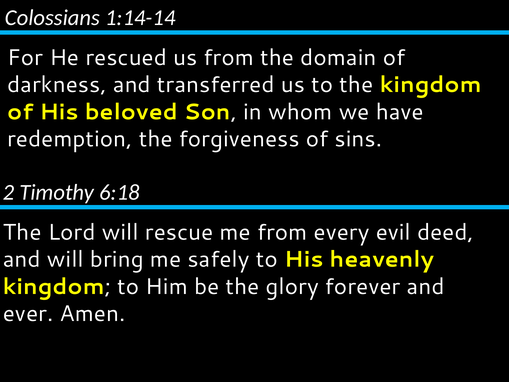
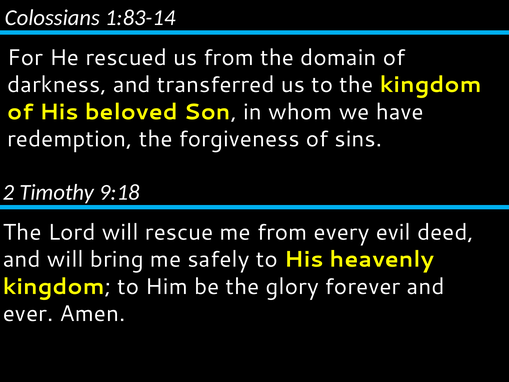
1:14-14: 1:14-14 -> 1:83-14 (140, 18)
6:18: 6:18 -> 9:18 (119, 192)
